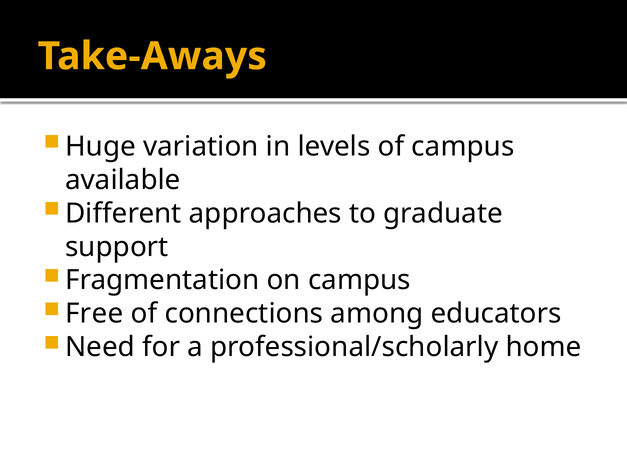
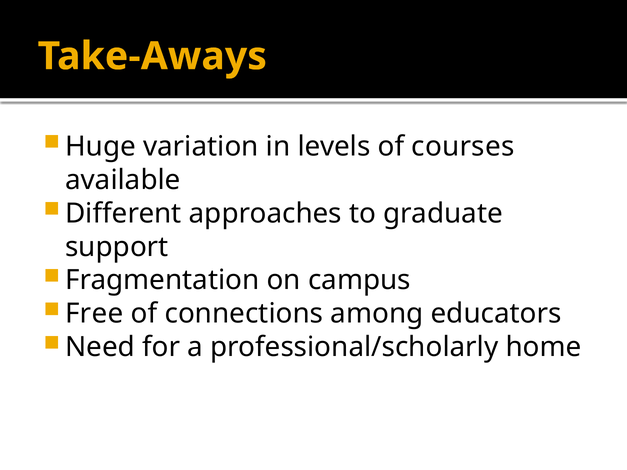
of campus: campus -> courses (463, 147)
